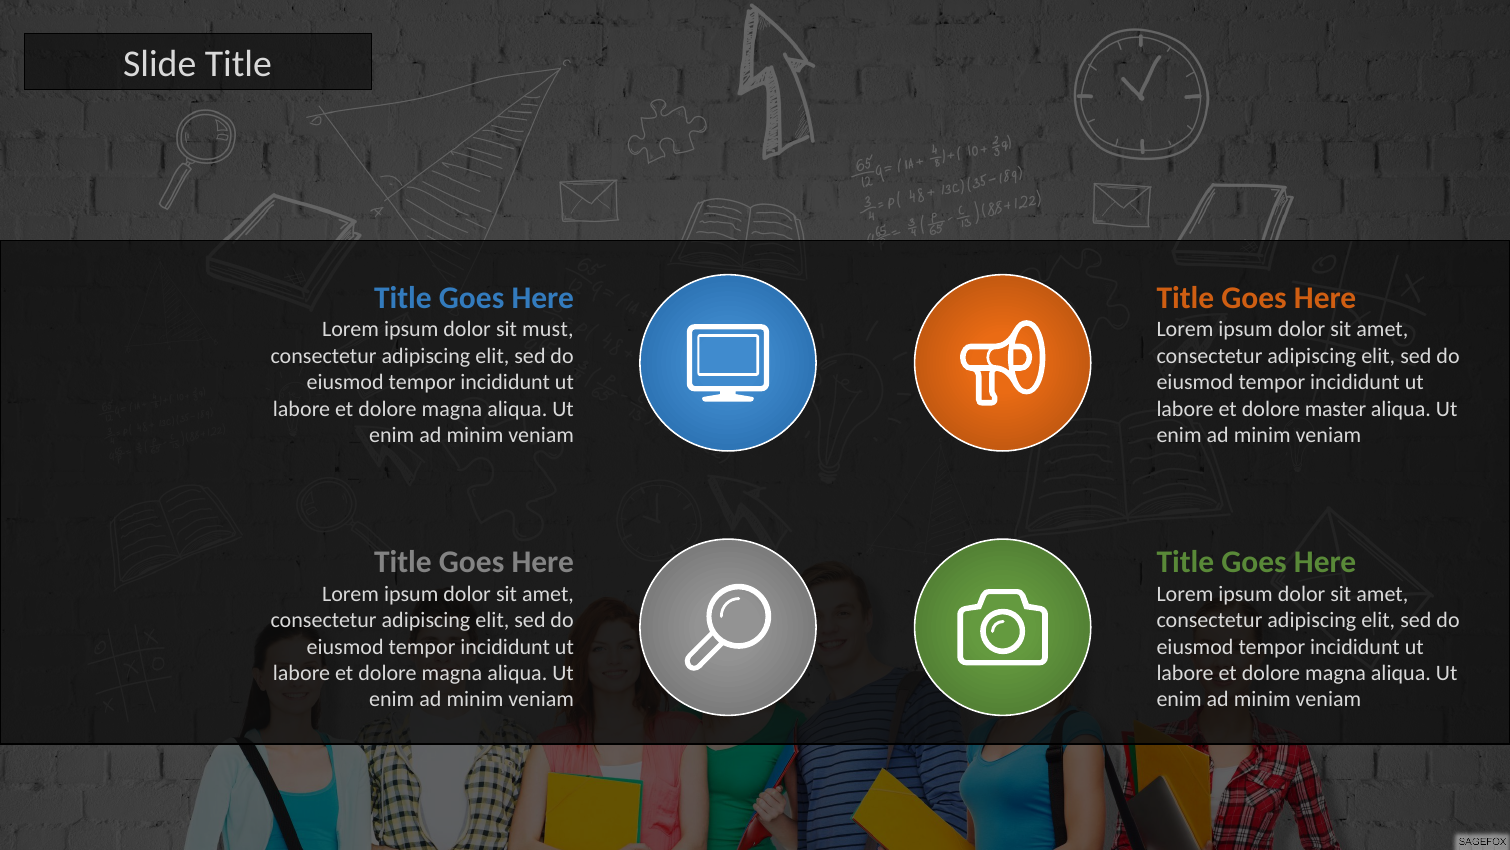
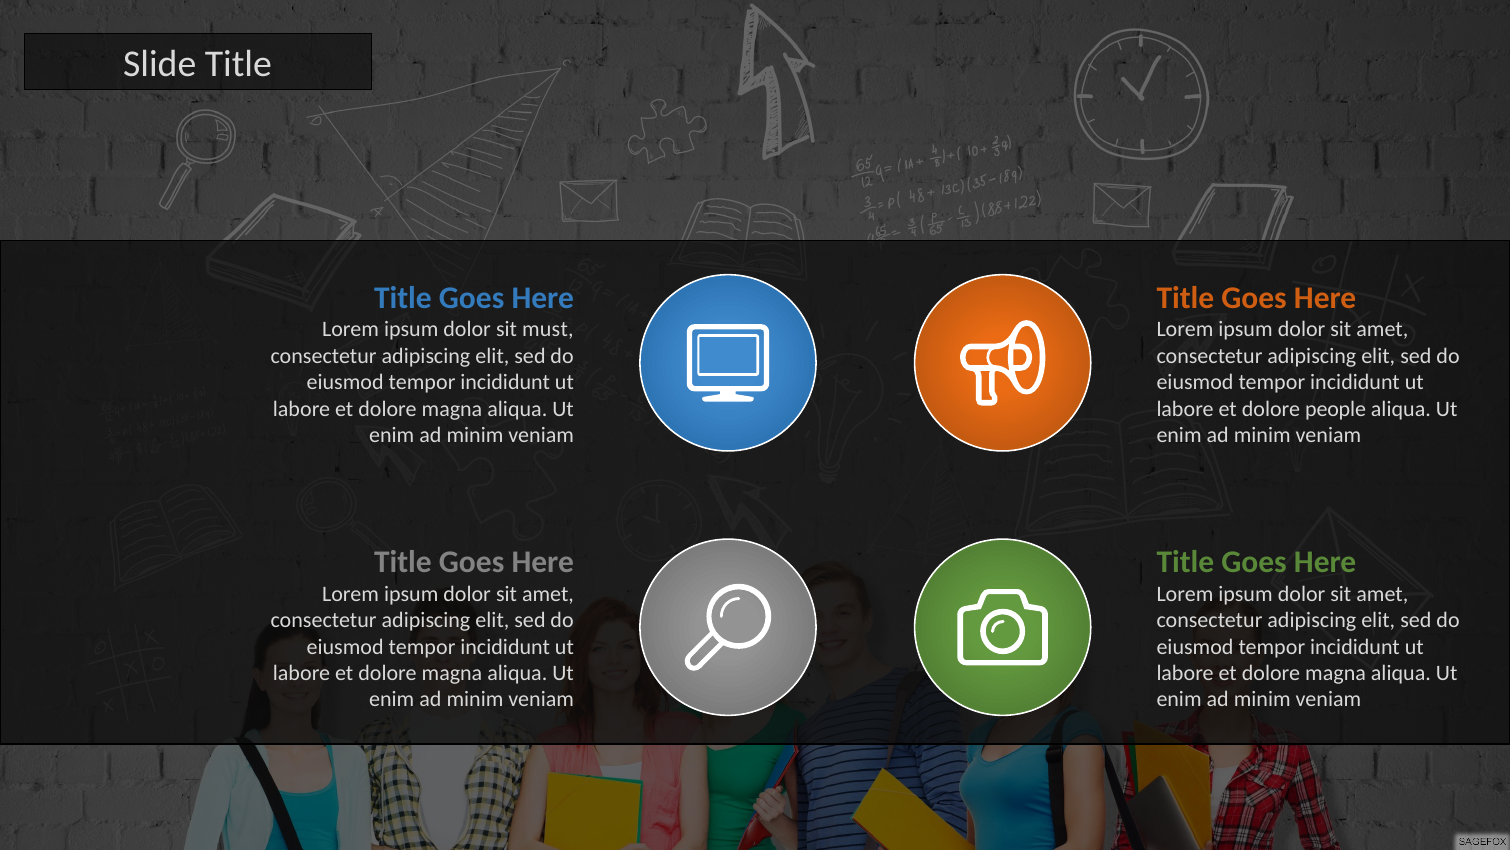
master: master -> people (1336, 408)
